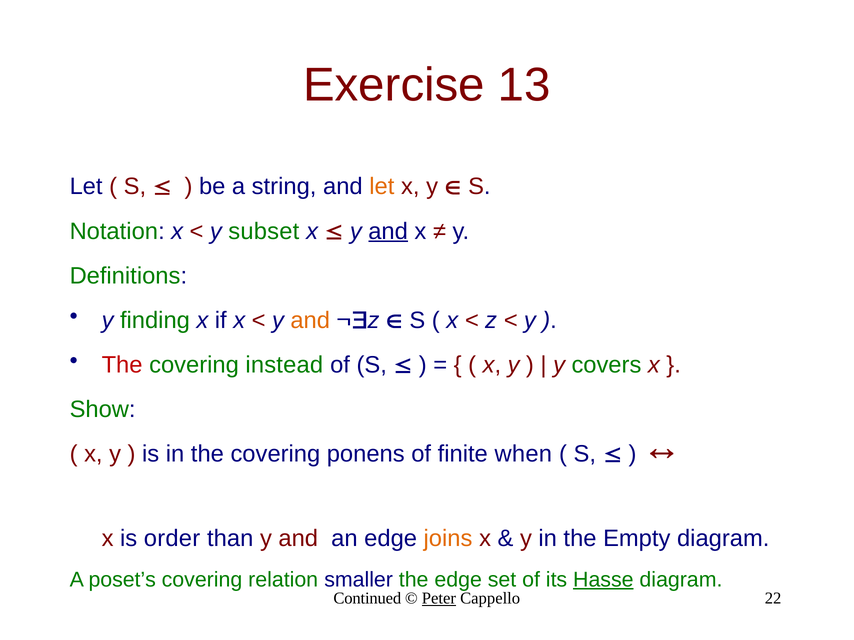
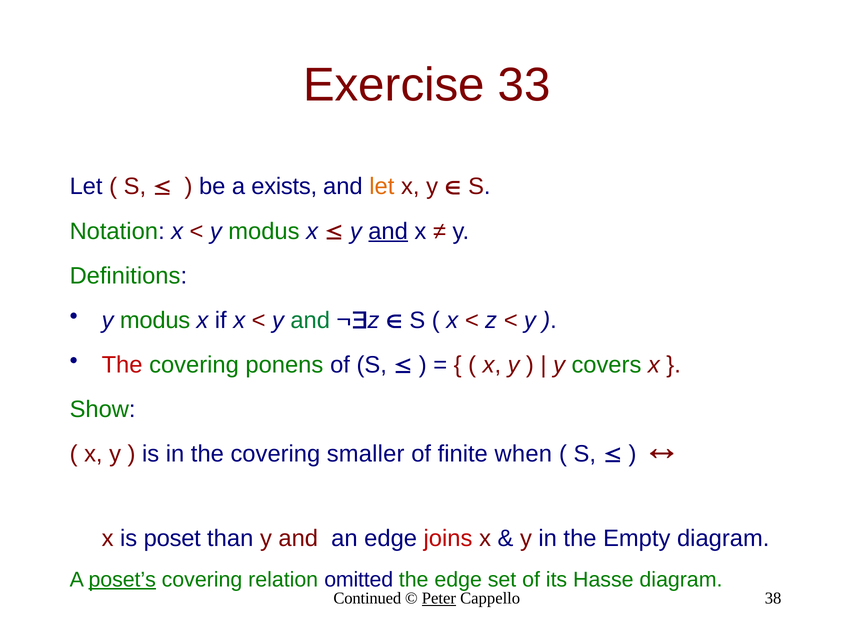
13: 13 -> 33 (524, 85)
string: string -> exists (284, 187)
subset: subset -> modus (264, 231)
finding: finding -> modus (155, 321)
and colour: orange -> green (310, 321)
instead: instead -> ponens (284, 365)
ponens: ponens -> smaller (366, 454)
order: order -> poset (172, 539)
joins colour: orange -> red (448, 539)
poset’s underline: none -> present (122, 580)
smaller: smaller -> omitted (359, 580)
Hasse underline: present -> none (603, 580)
22: 22 -> 38 (773, 599)
